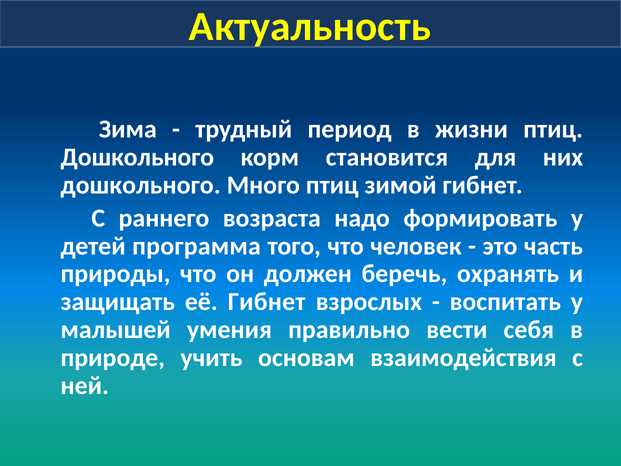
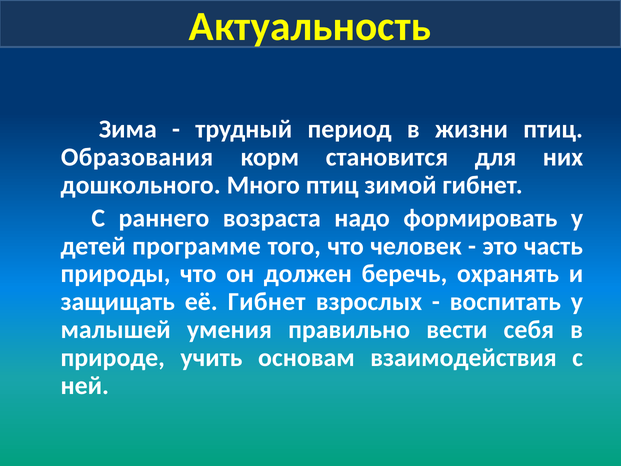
Дошкольного: Дошкольного -> Образования (137, 157)
программа: программа -> программе (197, 246)
